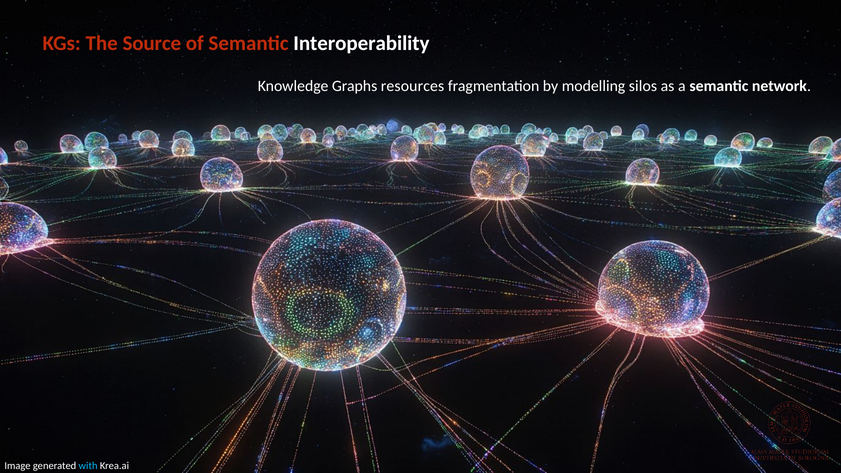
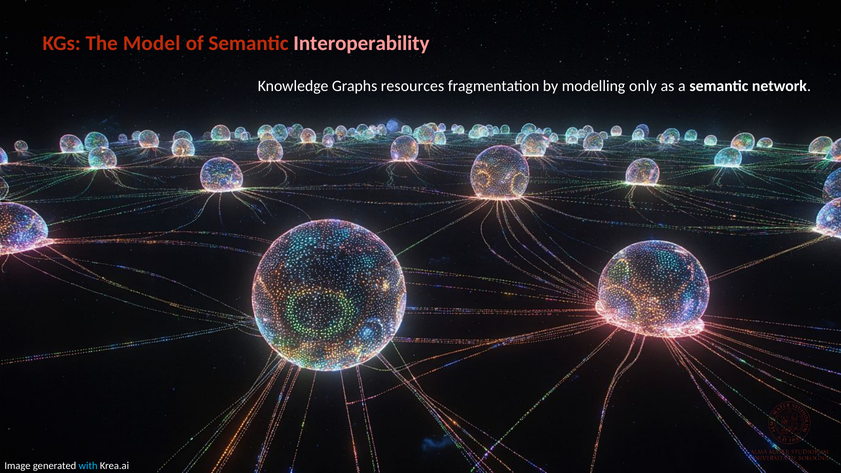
Source: Source -> Model (152, 43)
Interoperability colour: white -> pink (361, 43)
silos: silos -> only (643, 86)
